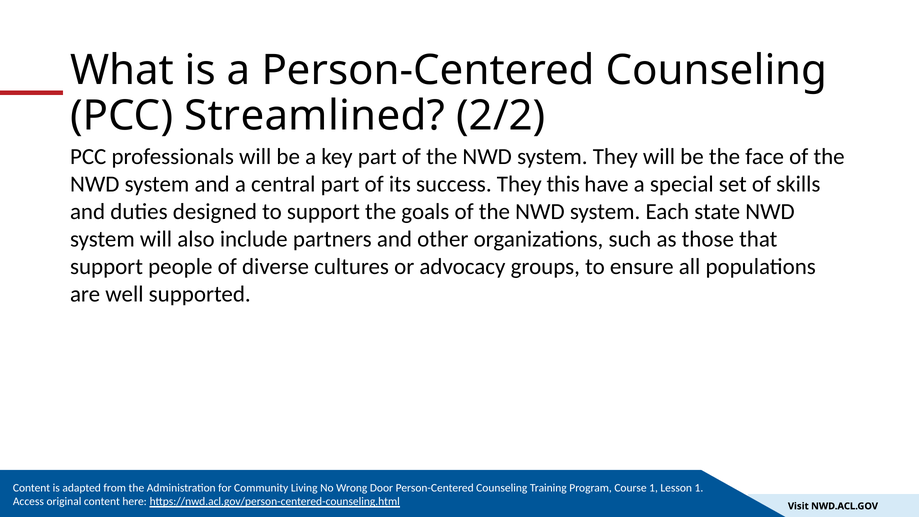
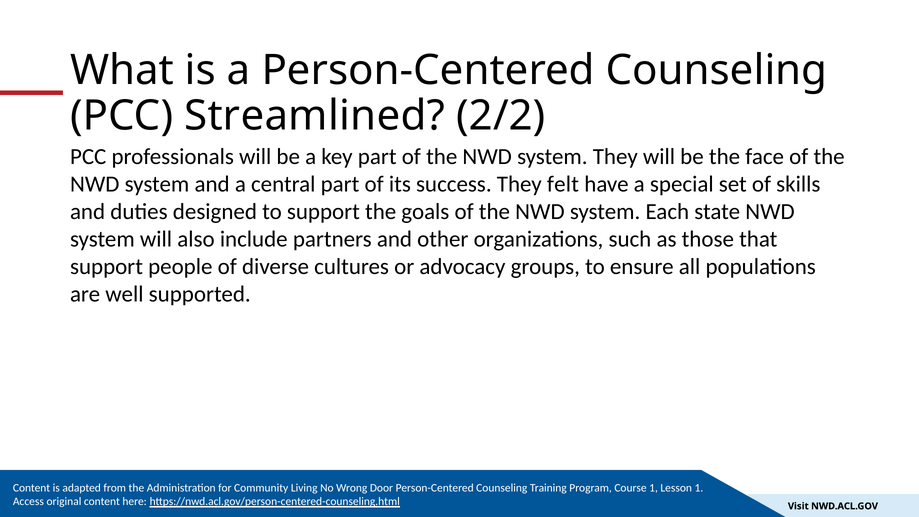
this: this -> felt (563, 184)
